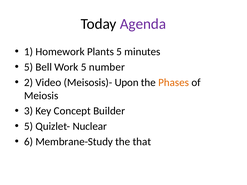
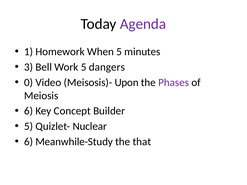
Plants: Plants -> When (100, 52)
5: 5 -> 3 (29, 67)
number: number -> dangers (107, 67)
2: 2 -> 0 (29, 83)
Phases colour: orange -> purple (174, 83)
3: 3 -> 6 (29, 111)
Membrane-Study: Membrane-Study -> Meanwhile-Study (74, 142)
